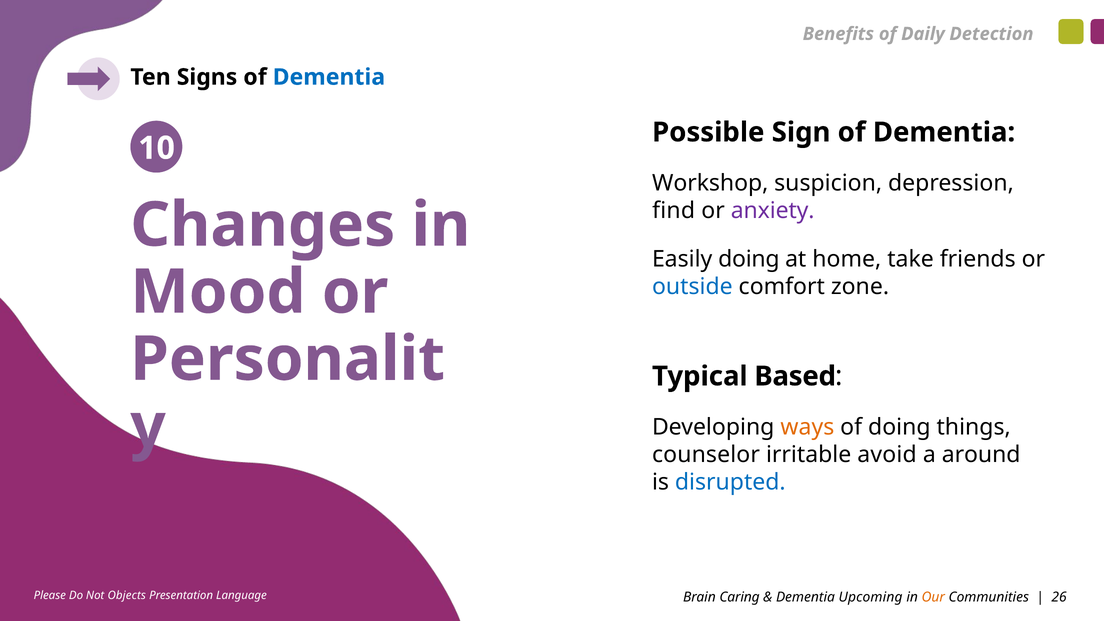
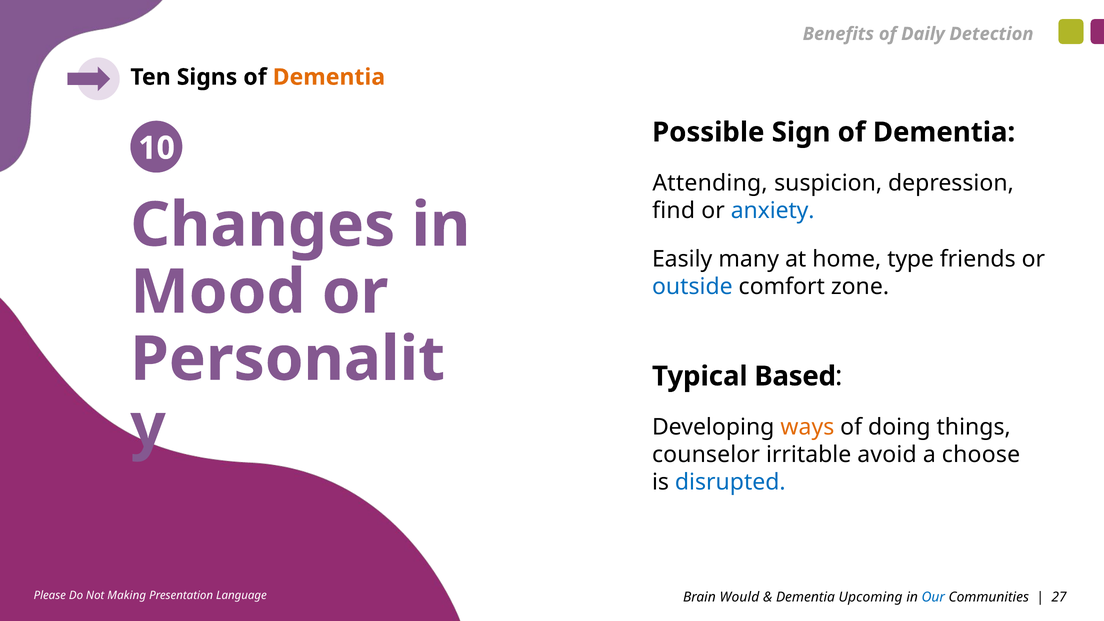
Dementia colour: blue -> orange (329, 77)
Workshop: Workshop -> Attending (710, 183)
anxiety colour: purple -> blue (773, 211)
Easily doing: doing -> many (749, 259)
take: take -> type (911, 259)
around: around -> choose (981, 455)
Objects: Objects -> Making (127, 596)
Caring: Caring -> Would (739, 597)
Our colour: orange -> blue (933, 597)
26: 26 -> 27 (1059, 597)
